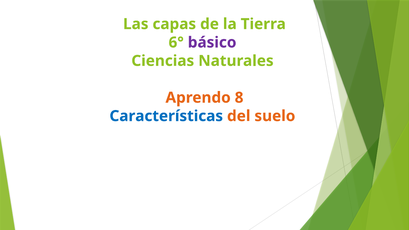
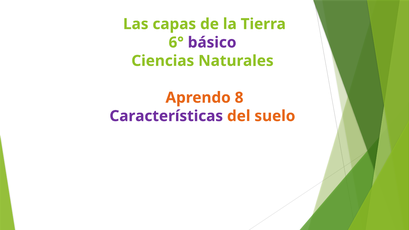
Características colour: blue -> purple (166, 116)
